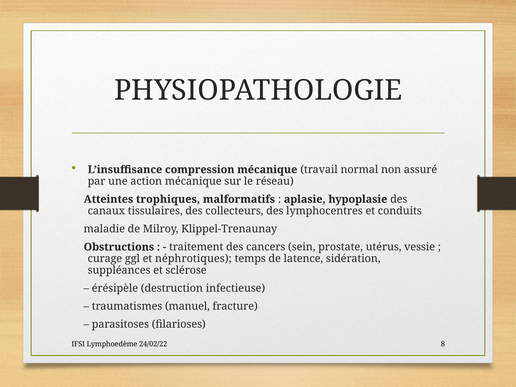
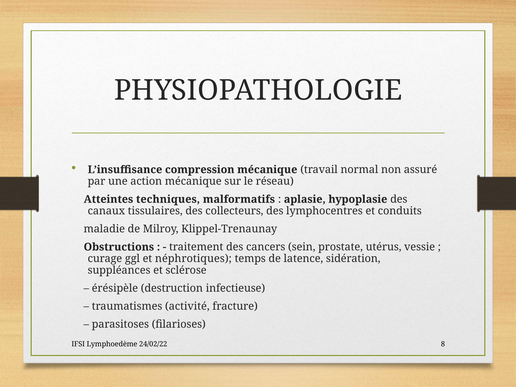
trophiques: trophiques -> techniques (168, 199)
manuel: manuel -> activité (187, 306)
